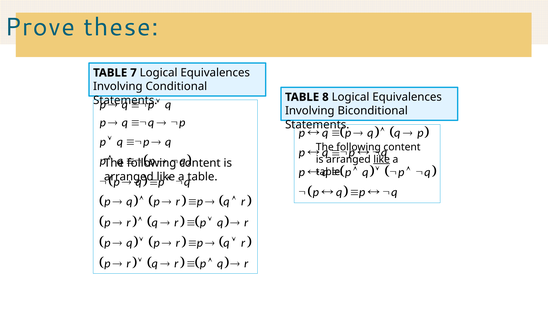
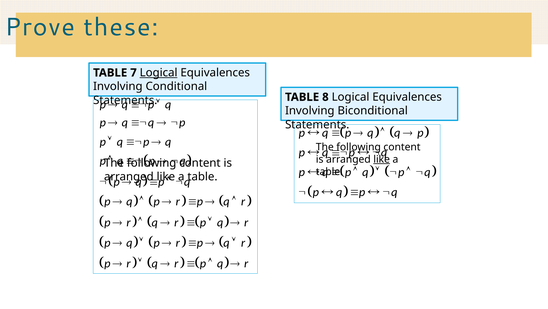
Logical underline: none -> present (159, 73)
